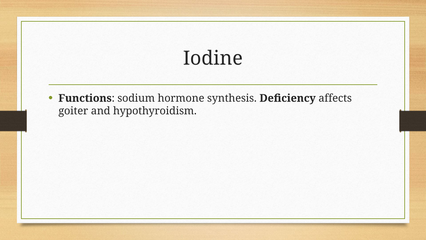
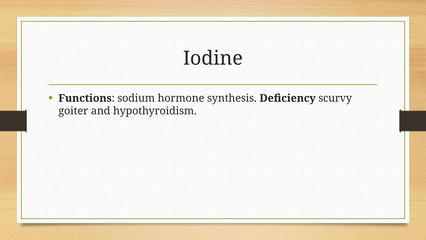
affects: affects -> scurvy (335, 98)
